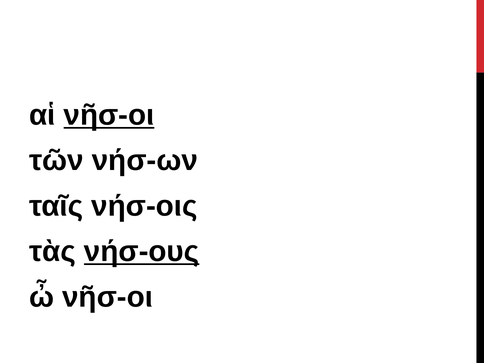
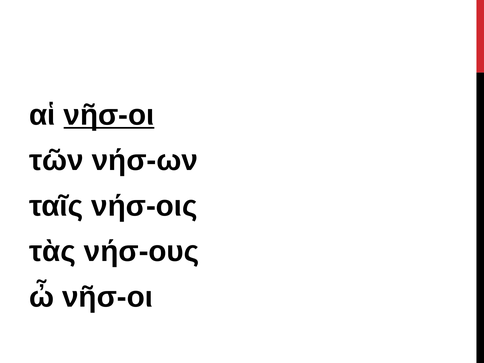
νήσ-ους underline: present -> none (142, 251)
